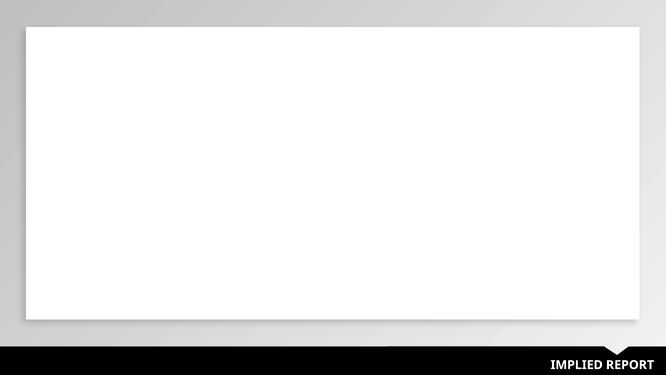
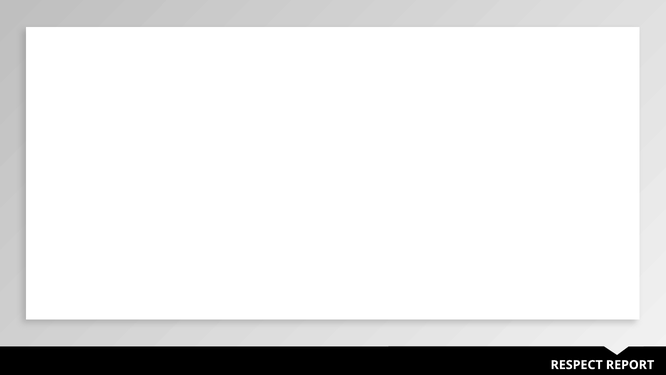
IMPLIED: IMPLIED -> RESPECT (577, 365)
